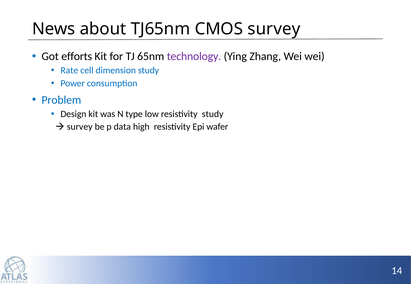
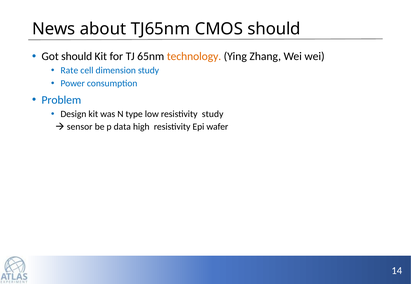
CMOS survey: survey -> should (274, 29)
Got efforts: efforts -> should (77, 57)
technology colour: purple -> orange (194, 57)
survey: survey -> sensor (80, 127)
